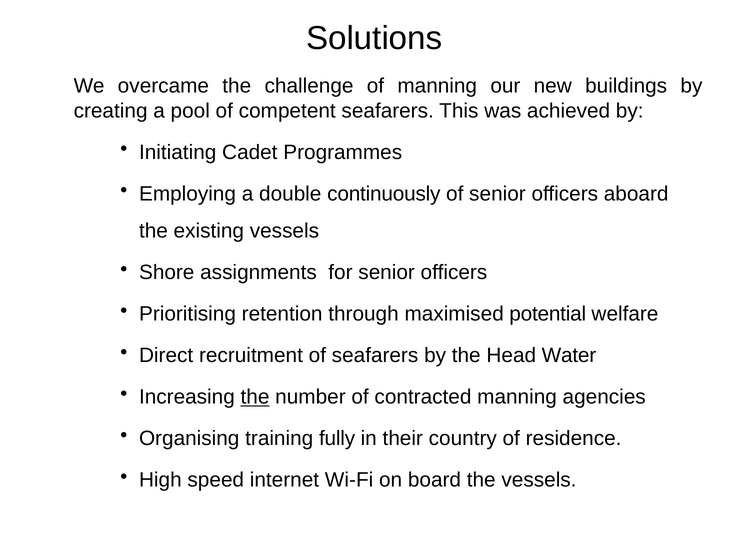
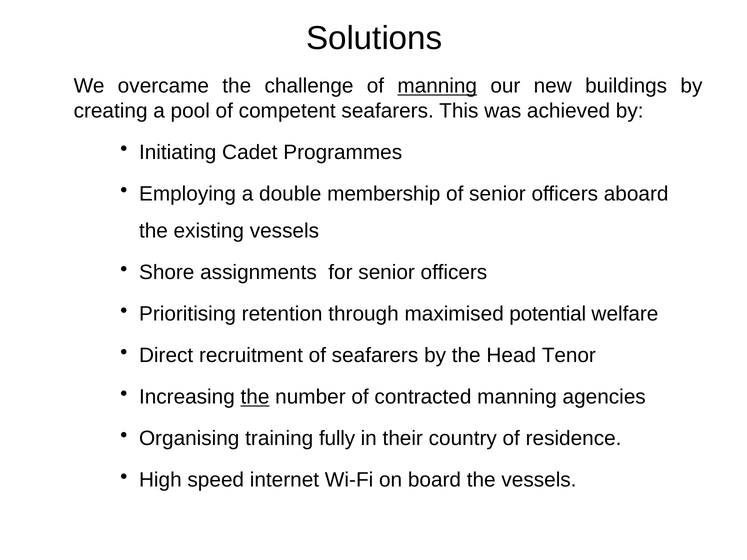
manning underline: none -> present (437, 86)
continuously: continuously -> membership (384, 194)
Water: Water -> Tenor (569, 356)
